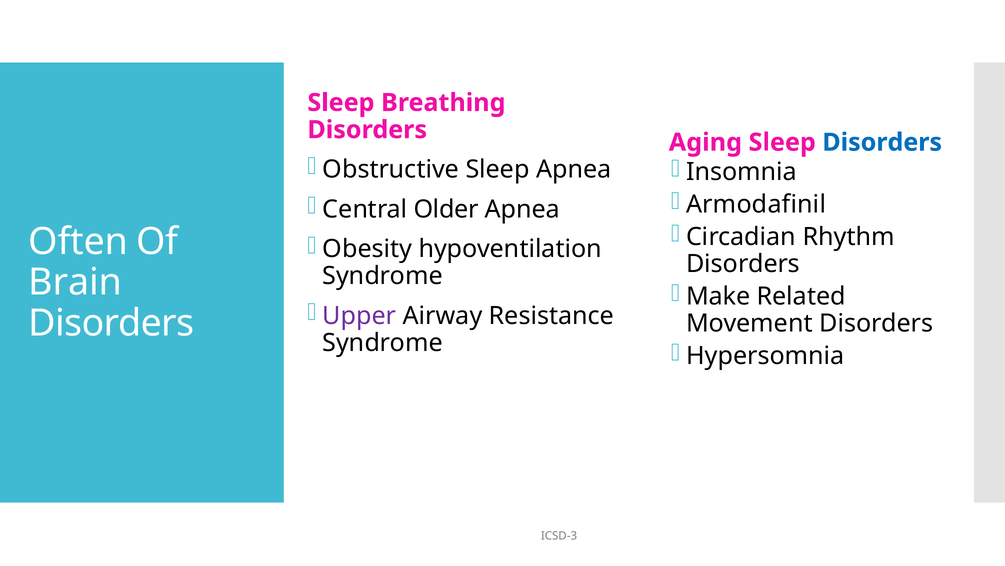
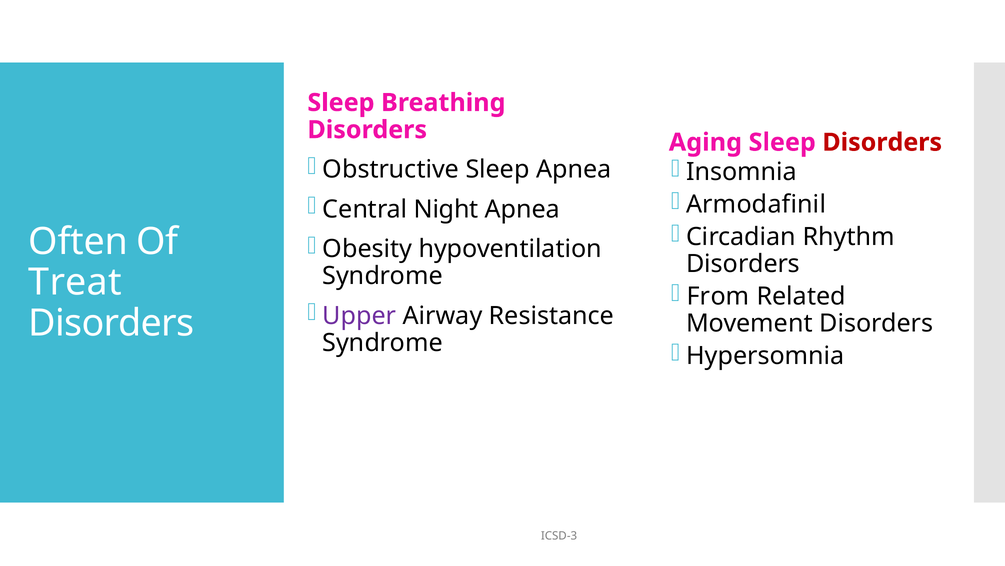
Disorders colour: blue -> red (882, 142)
Older: Older -> Night (446, 209)
Brain: Brain -> Treat (75, 282)
Make: Make -> From (718, 296)
